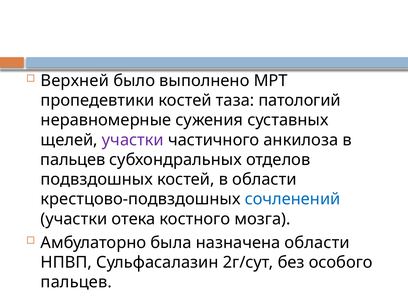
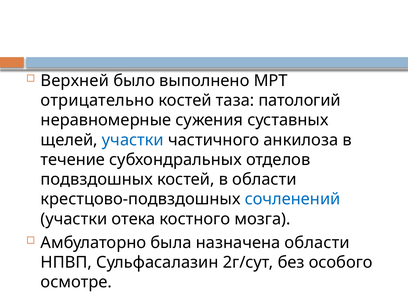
пропедевтики: пропедевтики -> отрицательно (97, 100)
участки colour: purple -> blue (133, 140)
пальцев: пальцев -> течение (73, 160)
пальцев: пальцев -> осмотре (76, 282)
